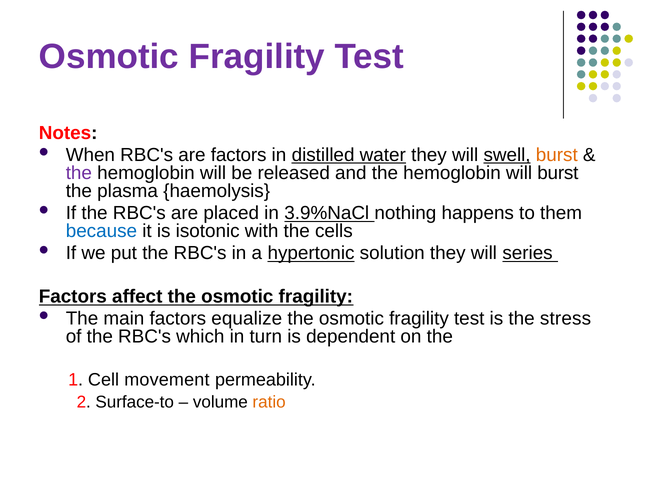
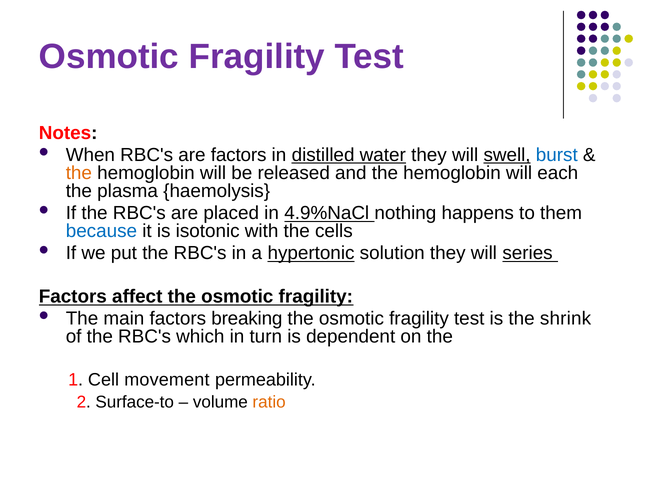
burst colour: orange -> blue (557, 155)
the colour: purple -> orange (79, 173)
will burst: burst -> each (558, 173)
3.9%NaCl: 3.9%NaCl -> 4.9%NaCl (327, 213)
equalize: equalize -> breaking (247, 319)
stress: stress -> shrink (566, 319)
